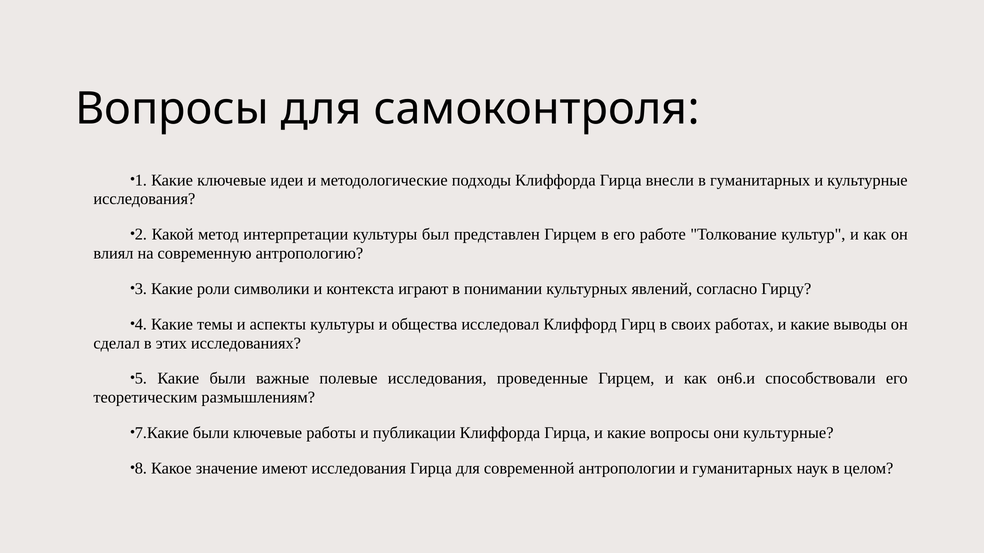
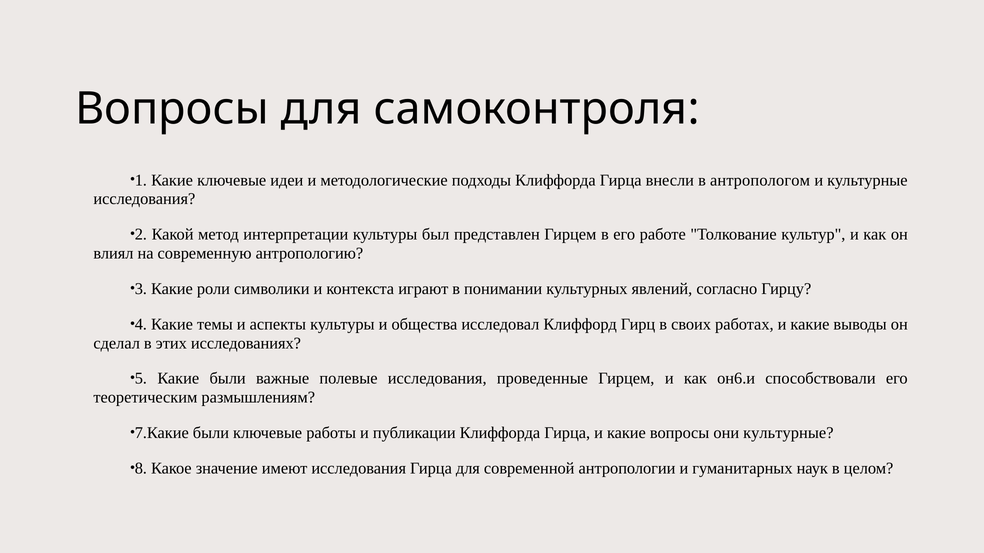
в гуманитарных: гуманитарных -> антропологом (760, 180)
